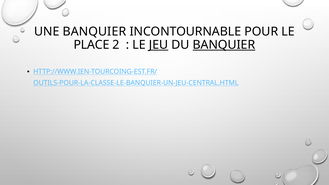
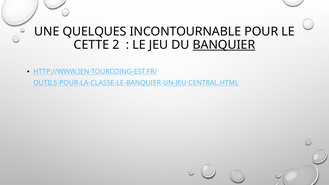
UNE BANQUIER: BANQUIER -> QUELQUES (95, 31)
PLACE: PLACE -> CETTE (91, 45)
JEU underline: present -> none (159, 45)
